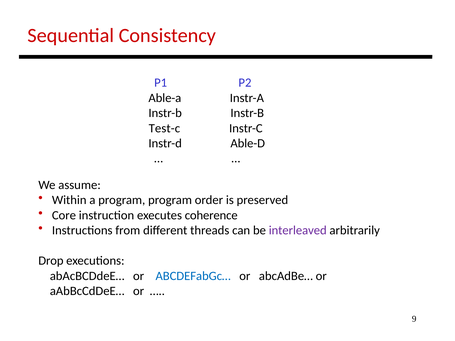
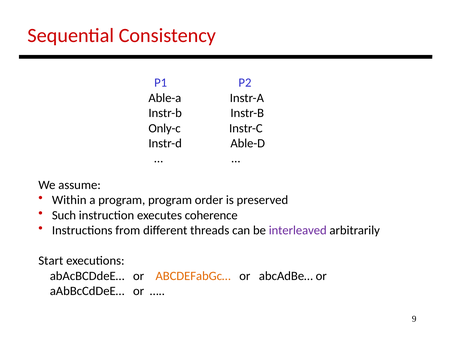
Test-c: Test-c -> Only-c (165, 128)
Core: Core -> Such (64, 215)
Drop: Drop -> Start (51, 261)
ABCDEFabGc… colour: blue -> orange (193, 276)
